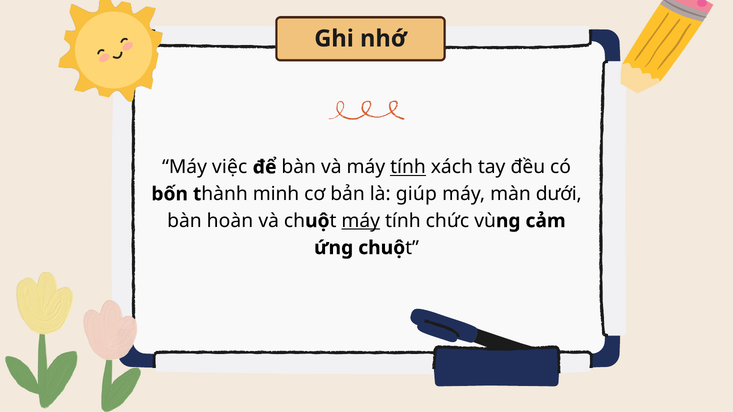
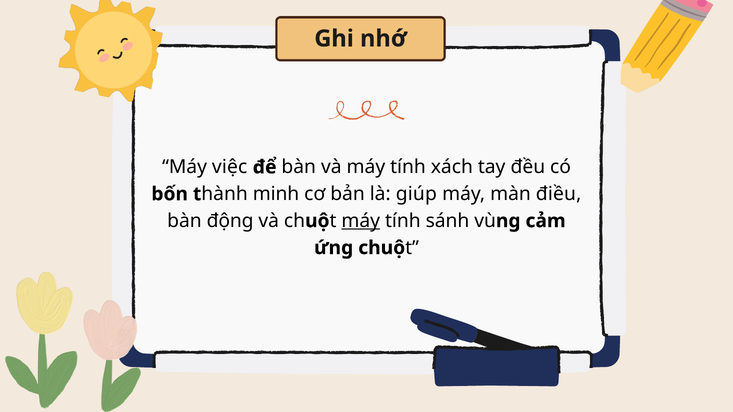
tính underline: present -> none (408, 167)
dưới: dưới -> điều (559, 194)
hoàn: hoàn -> động (230, 221)
chức: chức -> sánh (448, 221)
